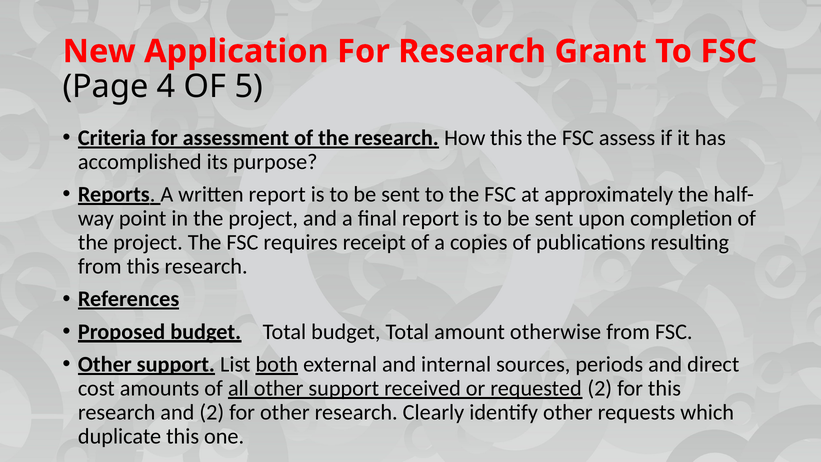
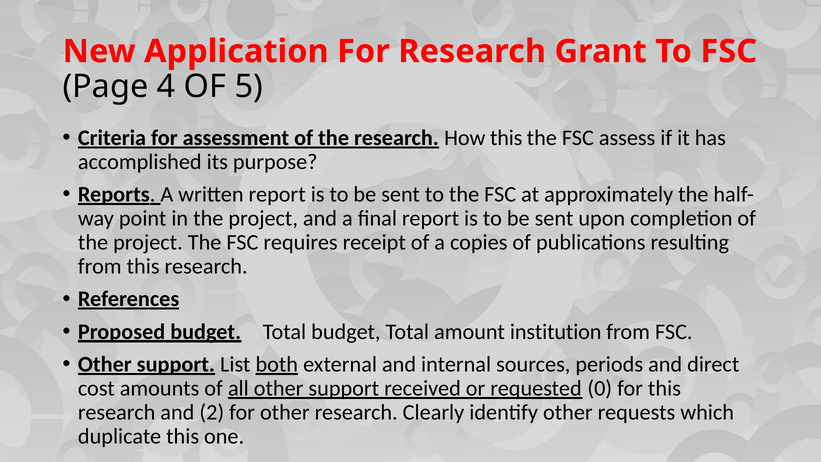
otherwise: otherwise -> institution (556, 332)
requested 2: 2 -> 0 (600, 388)
